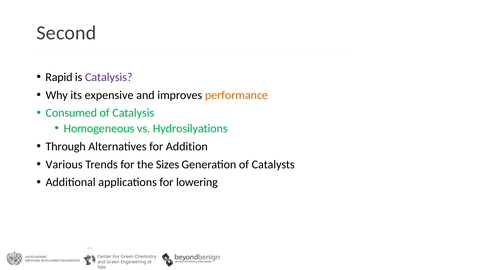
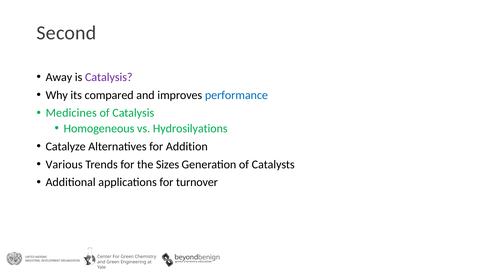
Rapid: Rapid -> Away (59, 77)
expensive: expensive -> compared (109, 95)
performance colour: orange -> blue (236, 95)
Consumed: Consumed -> Medicines (71, 113)
Through: Through -> Catalyze (66, 146)
lowering: lowering -> turnover (197, 182)
